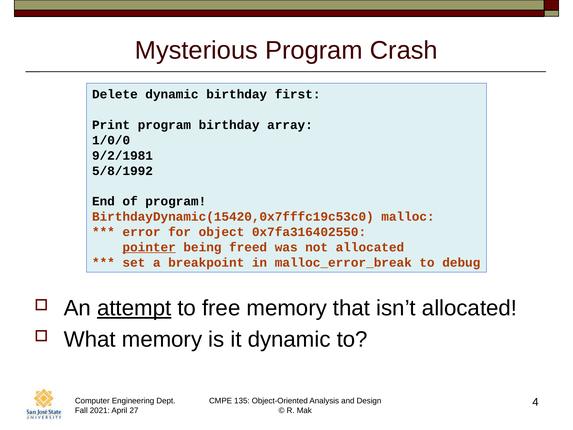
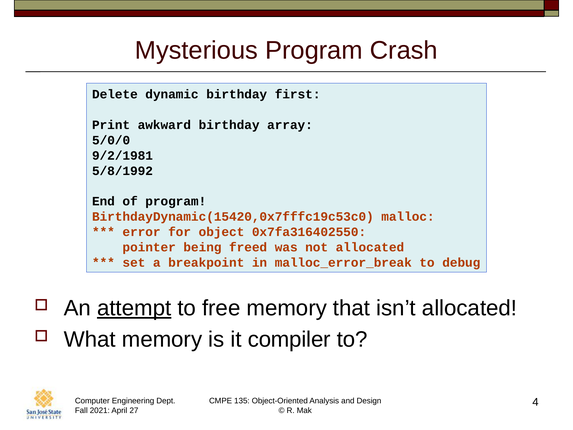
Print program: program -> awkward (164, 125)
1/0/0: 1/0/0 -> 5/0/0 (111, 140)
pointer underline: present -> none (149, 247)
it dynamic: dynamic -> compiler (289, 339)
